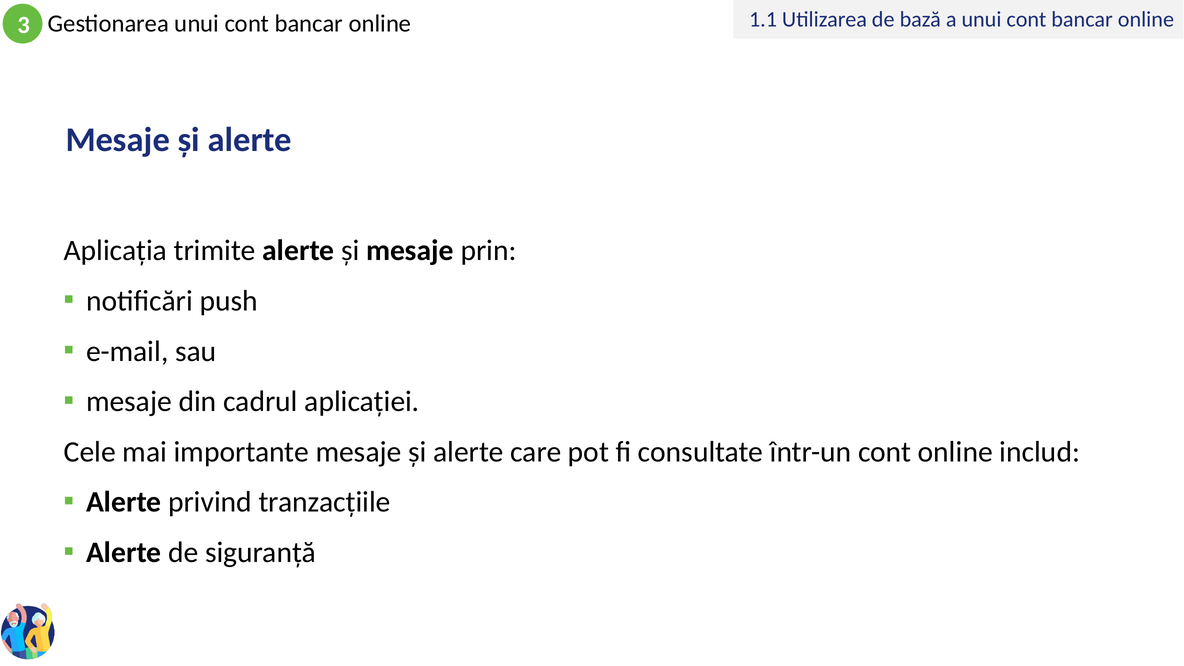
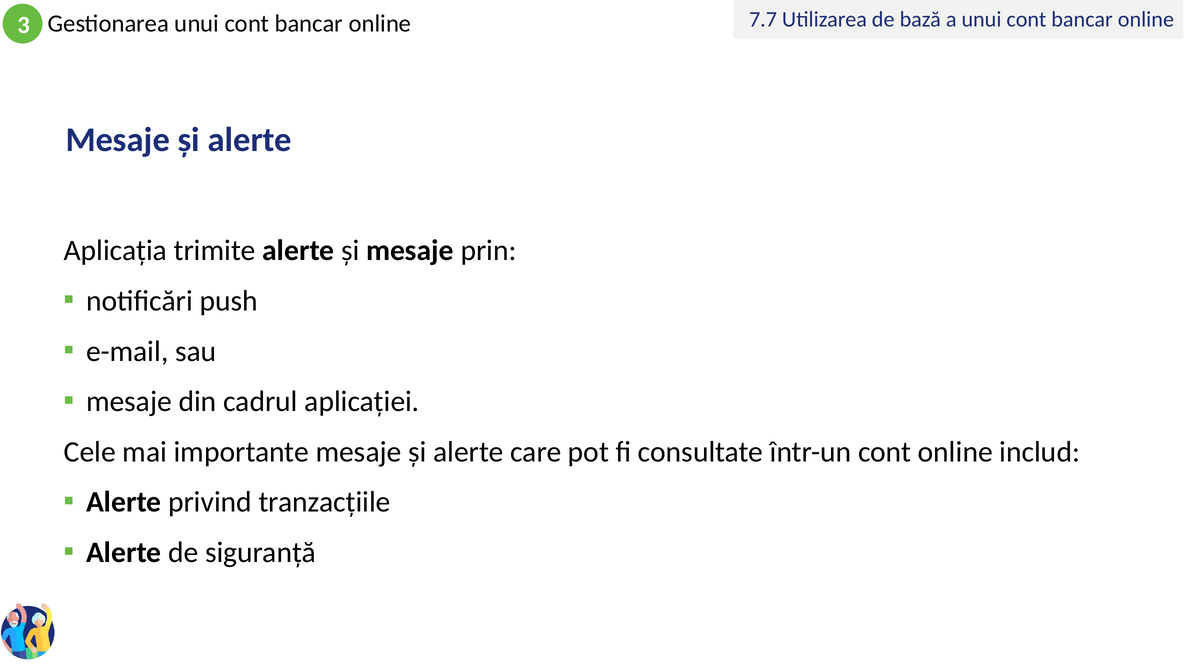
1.1: 1.1 -> 7.7 (763, 19)
